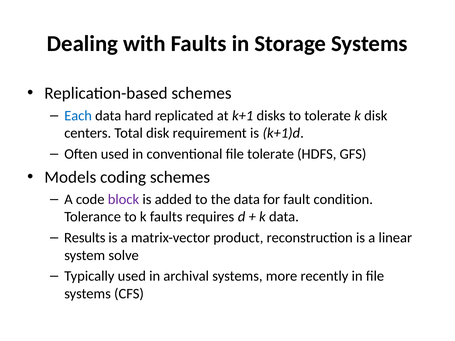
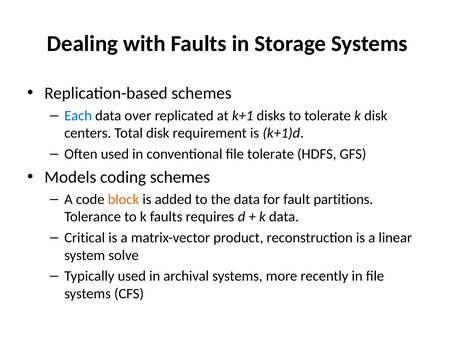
hard: hard -> over (138, 116)
block colour: purple -> orange (123, 200)
condition: condition -> partitions (343, 200)
Results: Results -> Critical (85, 238)
